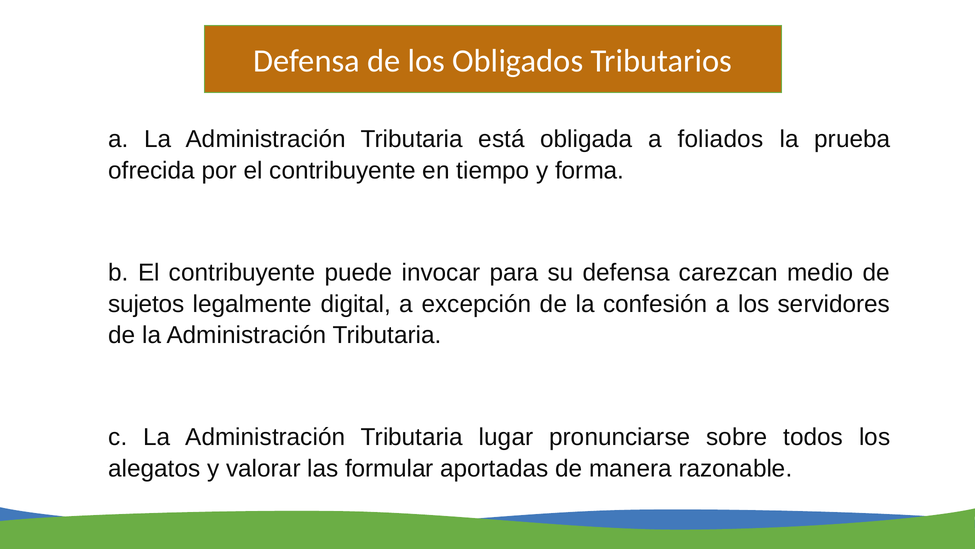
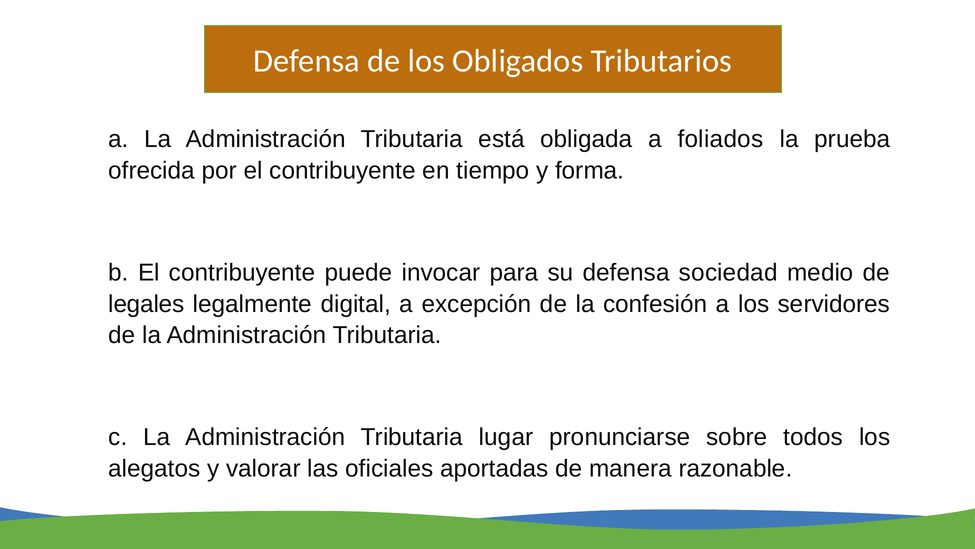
carezcan: carezcan -> sociedad (728, 272)
sujetos: sujetos -> legales (146, 304)
formular: formular -> oficiales (389, 468)
